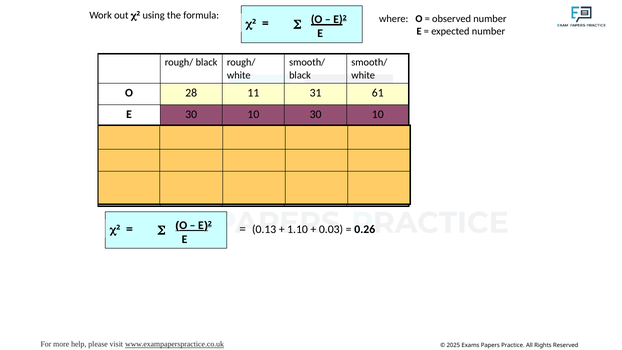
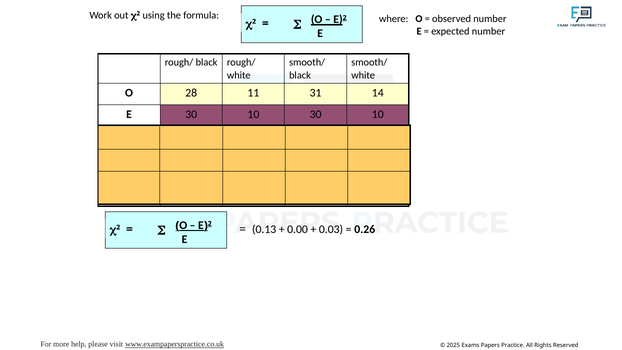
61: 61 -> 14 (378, 93)
1.10: 1.10 -> 0.00 (298, 229)
